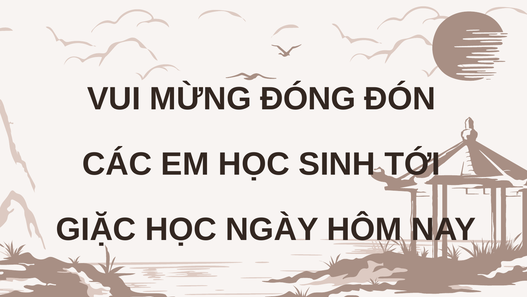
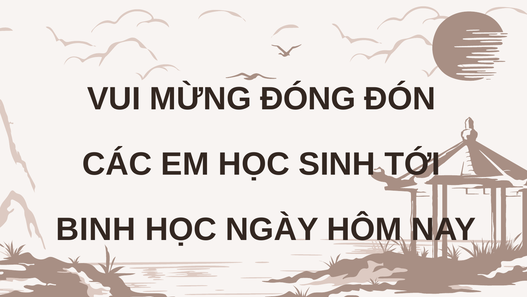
GIẶC: GIẶC -> BINH (96, 229)
